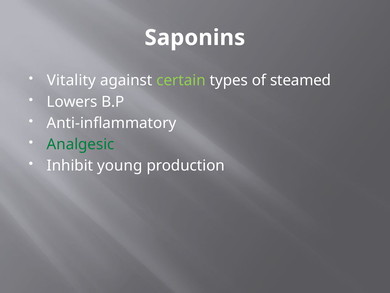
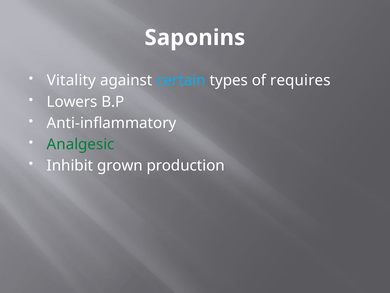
certain colour: light green -> light blue (181, 80)
steamed: steamed -> requires (300, 80)
young: young -> grown (120, 165)
